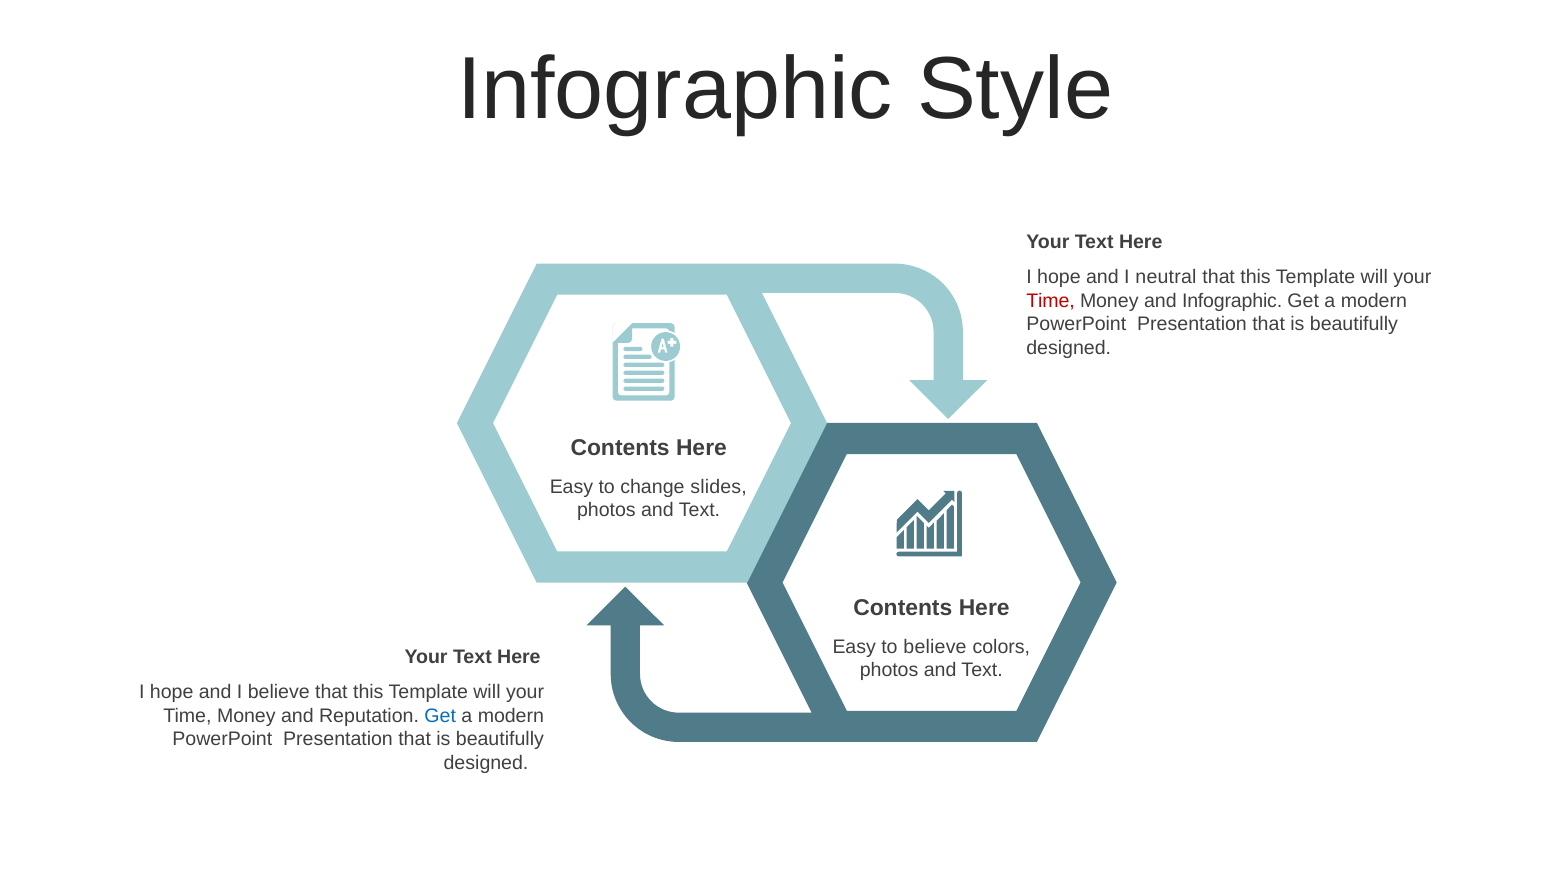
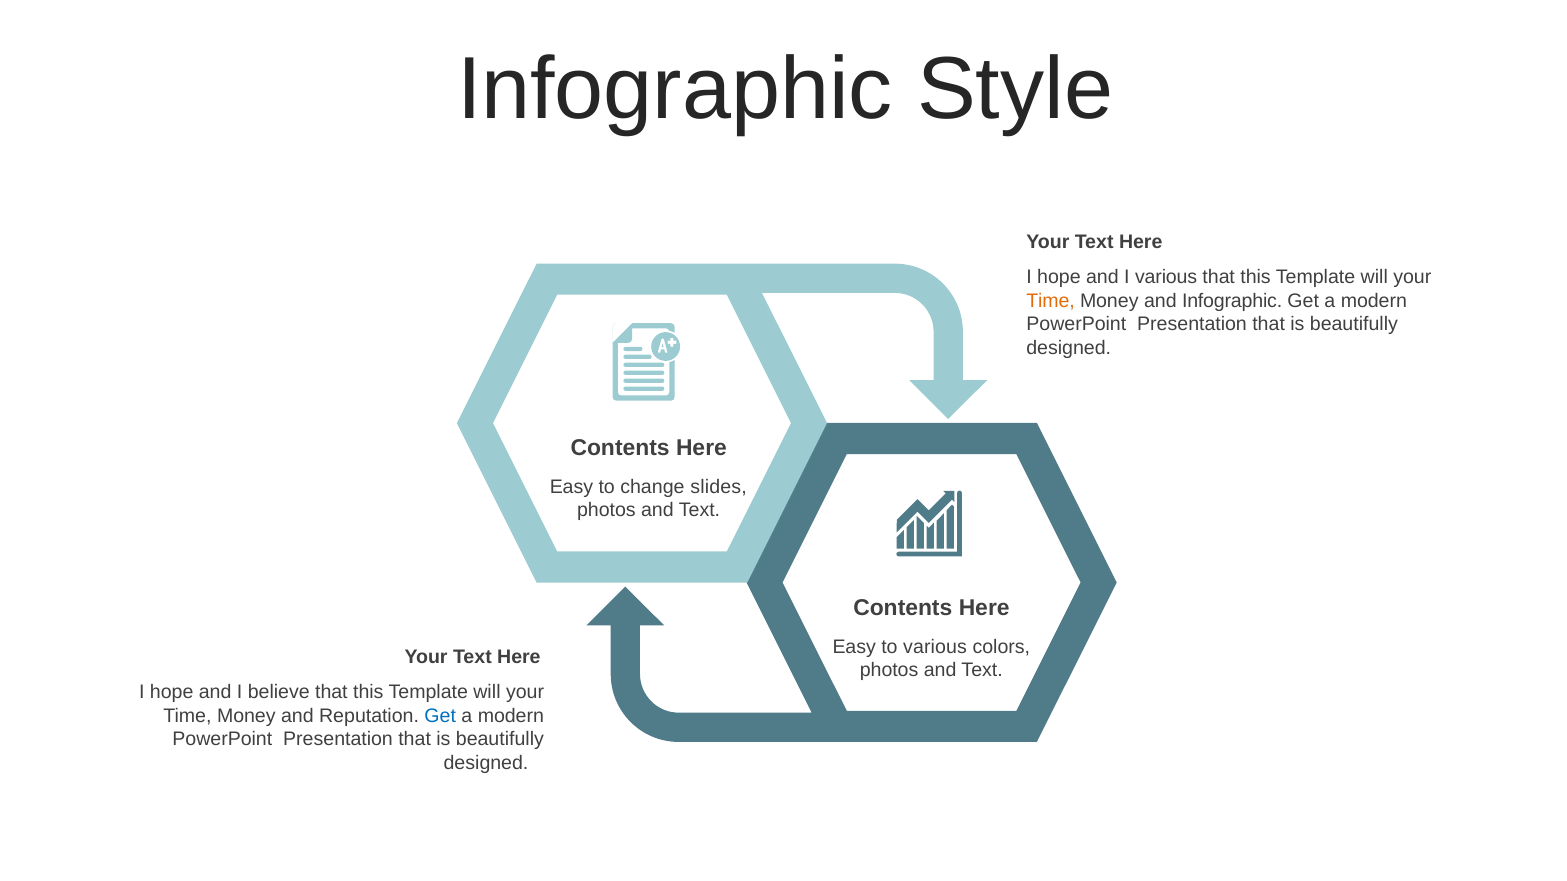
I neutral: neutral -> various (1166, 277)
Time colour: red -> orange (1051, 301)
to believe: believe -> various (935, 647)
